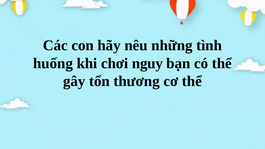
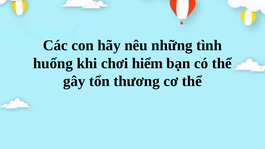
nguy: nguy -> hiểm (147, 63)
